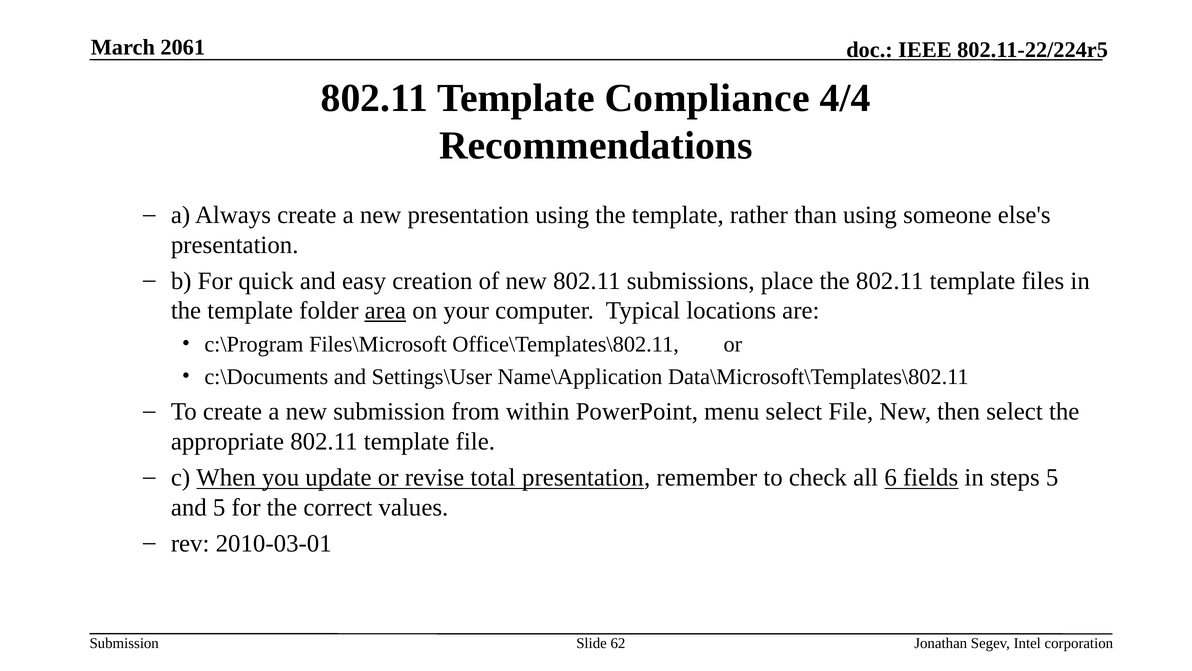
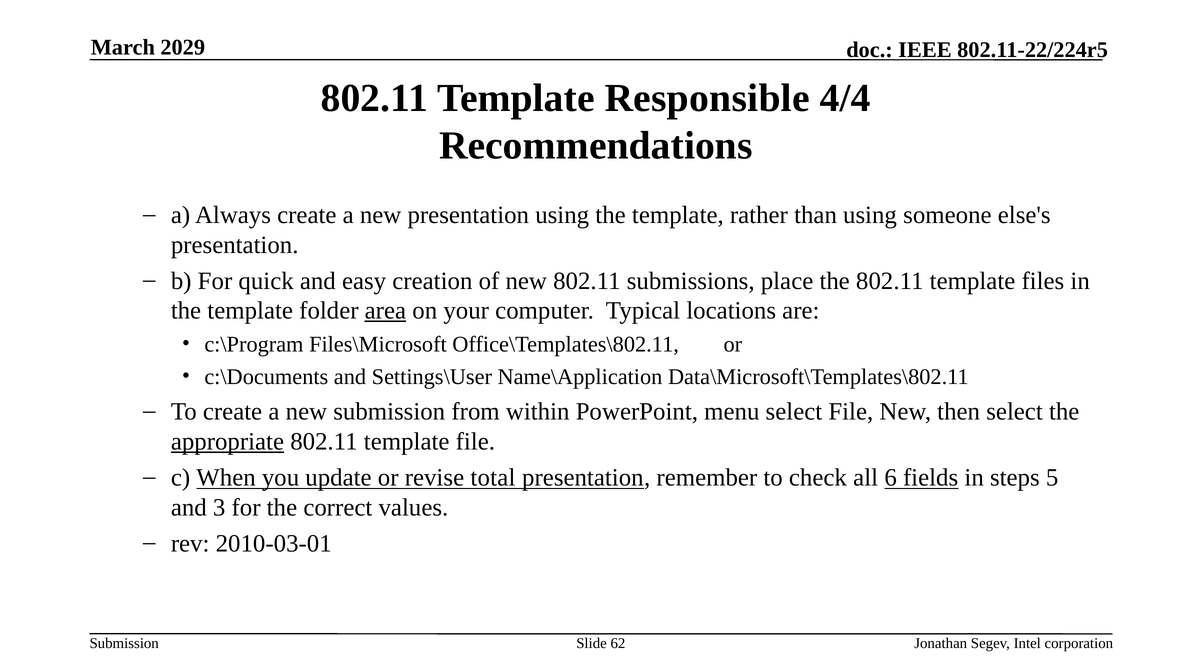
2061: 2061 -> 2029 (183, 47)
Compliance: Compliance -> Responsible (707, 98)
appropriate underline: none -> present (227, 441)
and 5: 5 -> 3 (219, 507)
